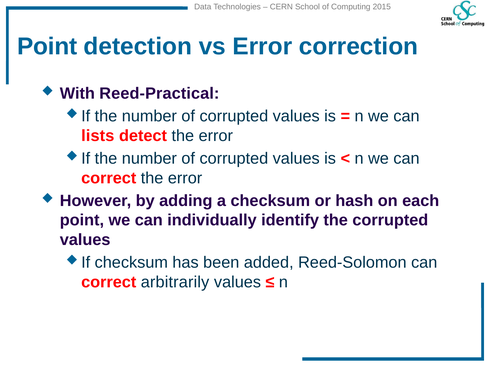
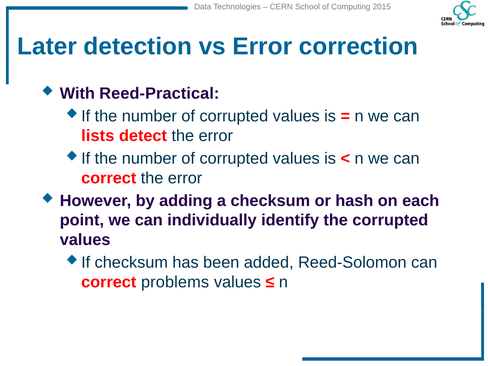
Point: Point -> Later (47, 46)
arbitrarily: arbitrarily -> problems (175, 282)
